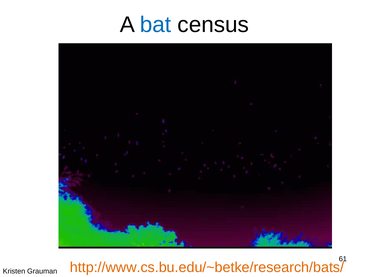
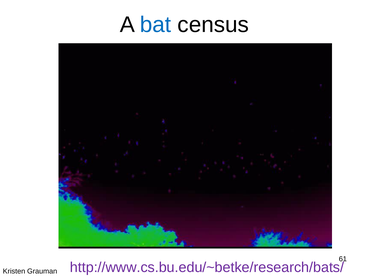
http://www.cs.bu.edu/~betke/research/bats/ colour: orange -> purple (207, 267)
